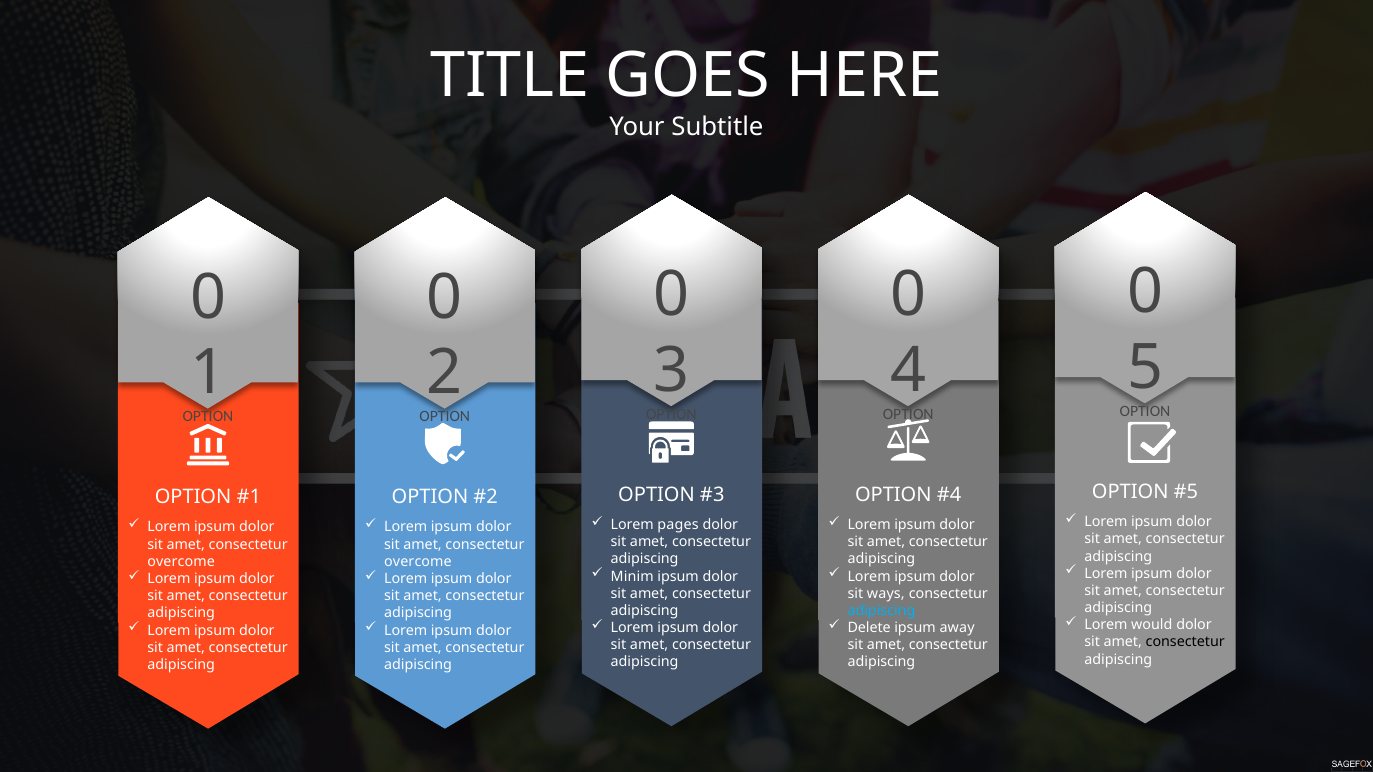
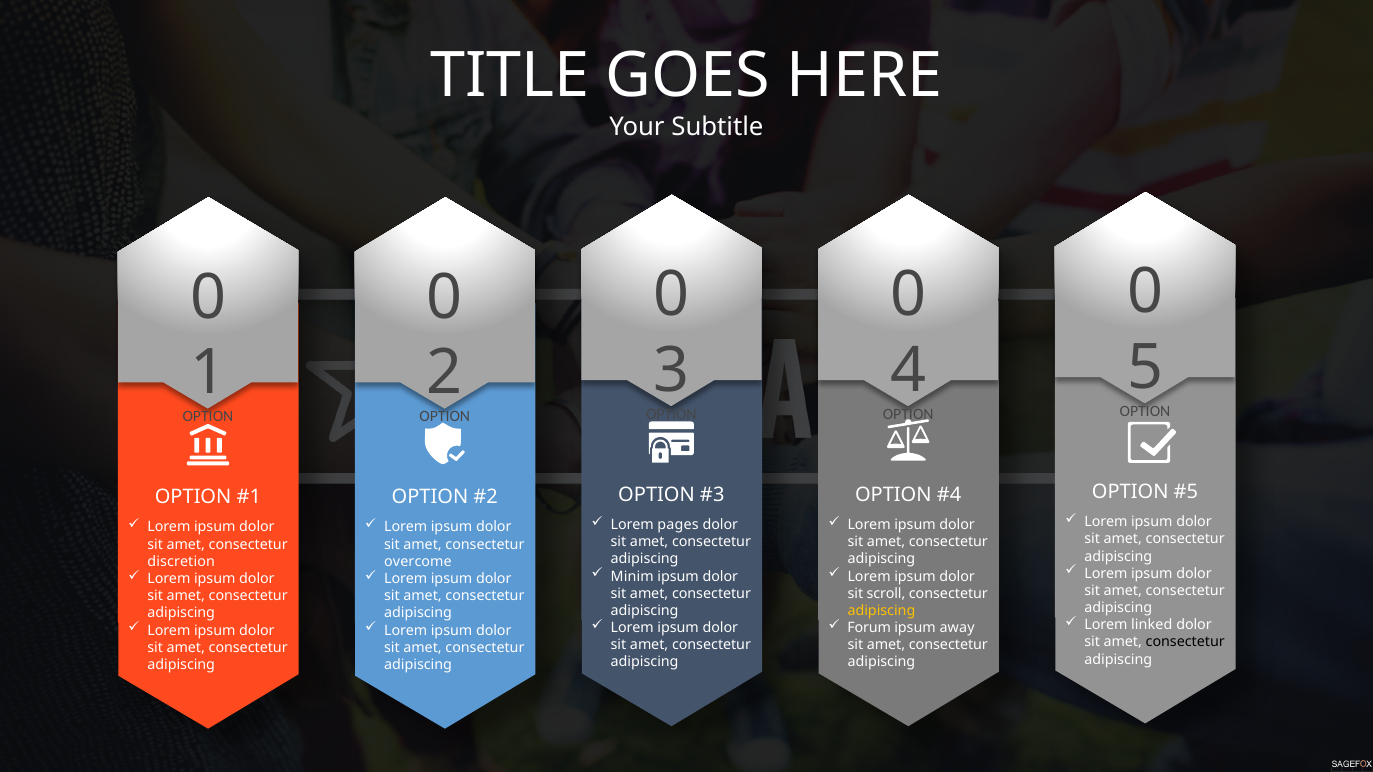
overcome: overcome -> discretion (181, 562)
ways: ways -> scroll (886, 594)
adipiscing colour: light blue -> yellow (881, 611)
would: would -> linked (1152, 625)
Delete: Delete -> Forum (869, 628)
